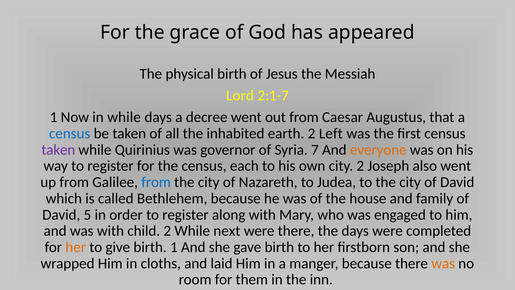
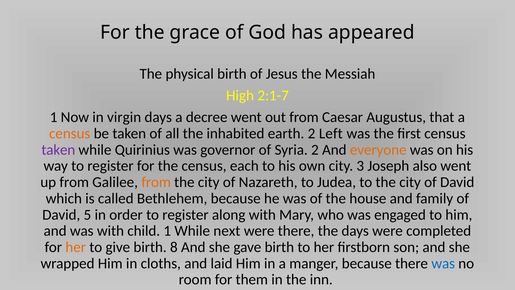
Lord: Lord -> High (240, 96)
in while: while -> virgin (124, 117)
census colour: blue -> orange (70, 133)
Syria 7: 7 -> 2 (315, 150)
city 2: 2 -> 3 (360, 166)
from colour: blue -> orange (156, 182)
child 2: 2 -> 1 (167, 231)
birth 1: 1 -> 8 (174, 247)
was colour: orange -> blue (443, 263)
